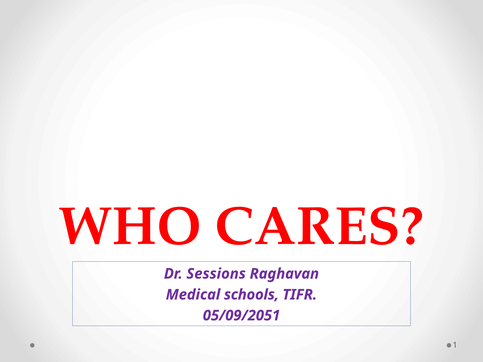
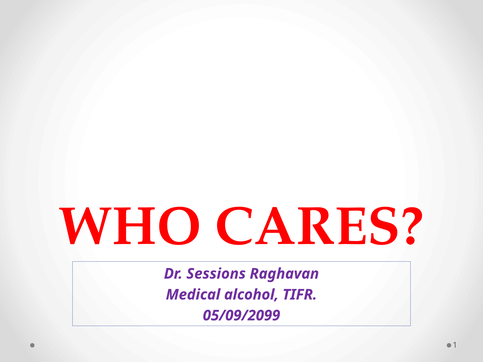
schools: schools -> alcohol (251, 295)
05/09/2051: 05/09/2051 -> 05/09/2099 (242, 316)
